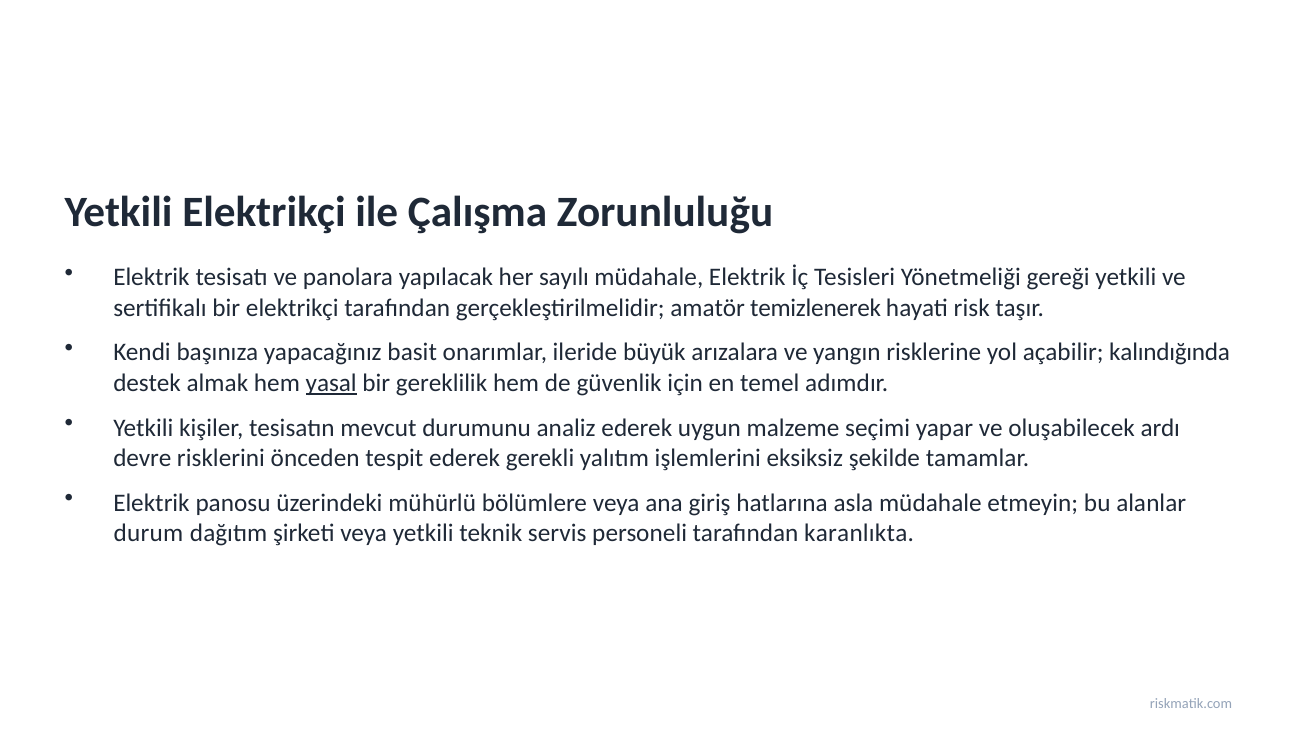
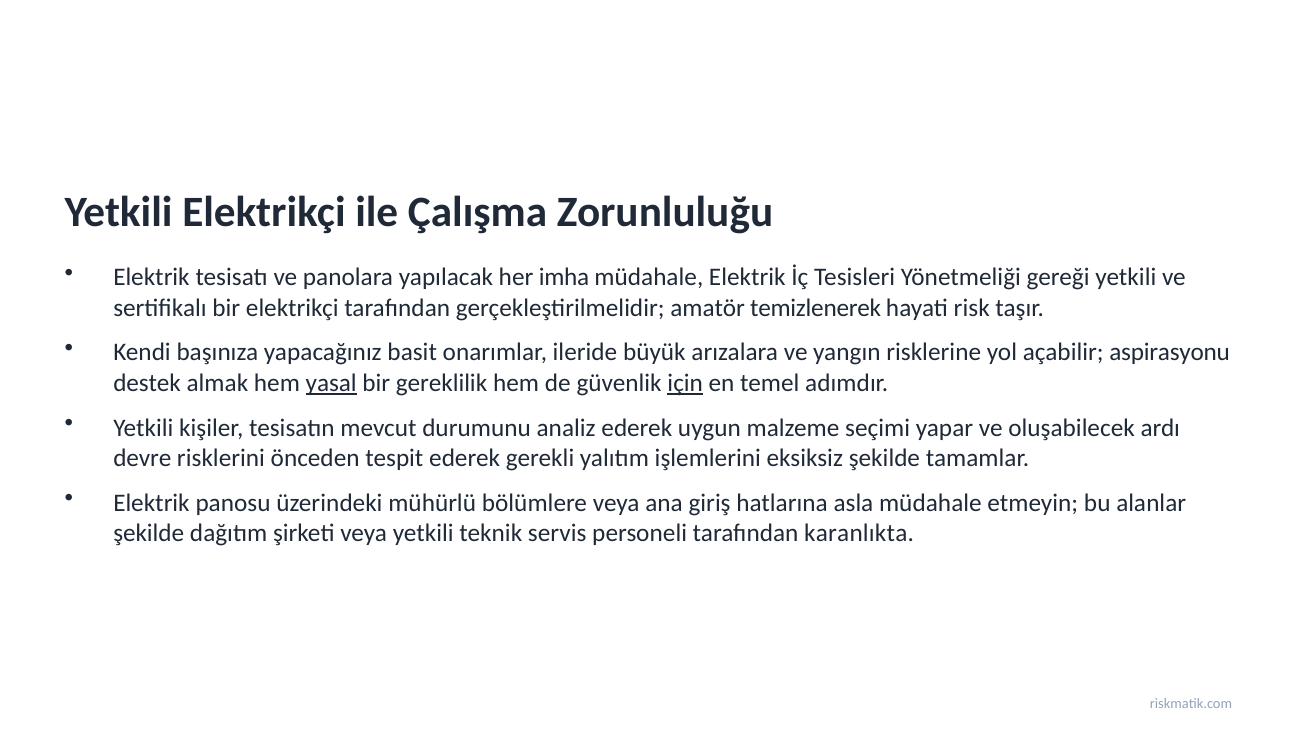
sayılı: sayılı -> imha (564, 277)
kalındığında: kalındığında -> aspirasyonu (1170, 352)
için underline: none -> present (685, 383)
durum: durum -> şekilde (149, 533)
